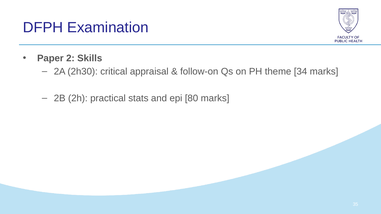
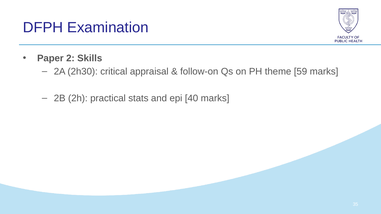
34: 34 -> 59 (301, 72)
80: 80 -> 40 (192, 98)
